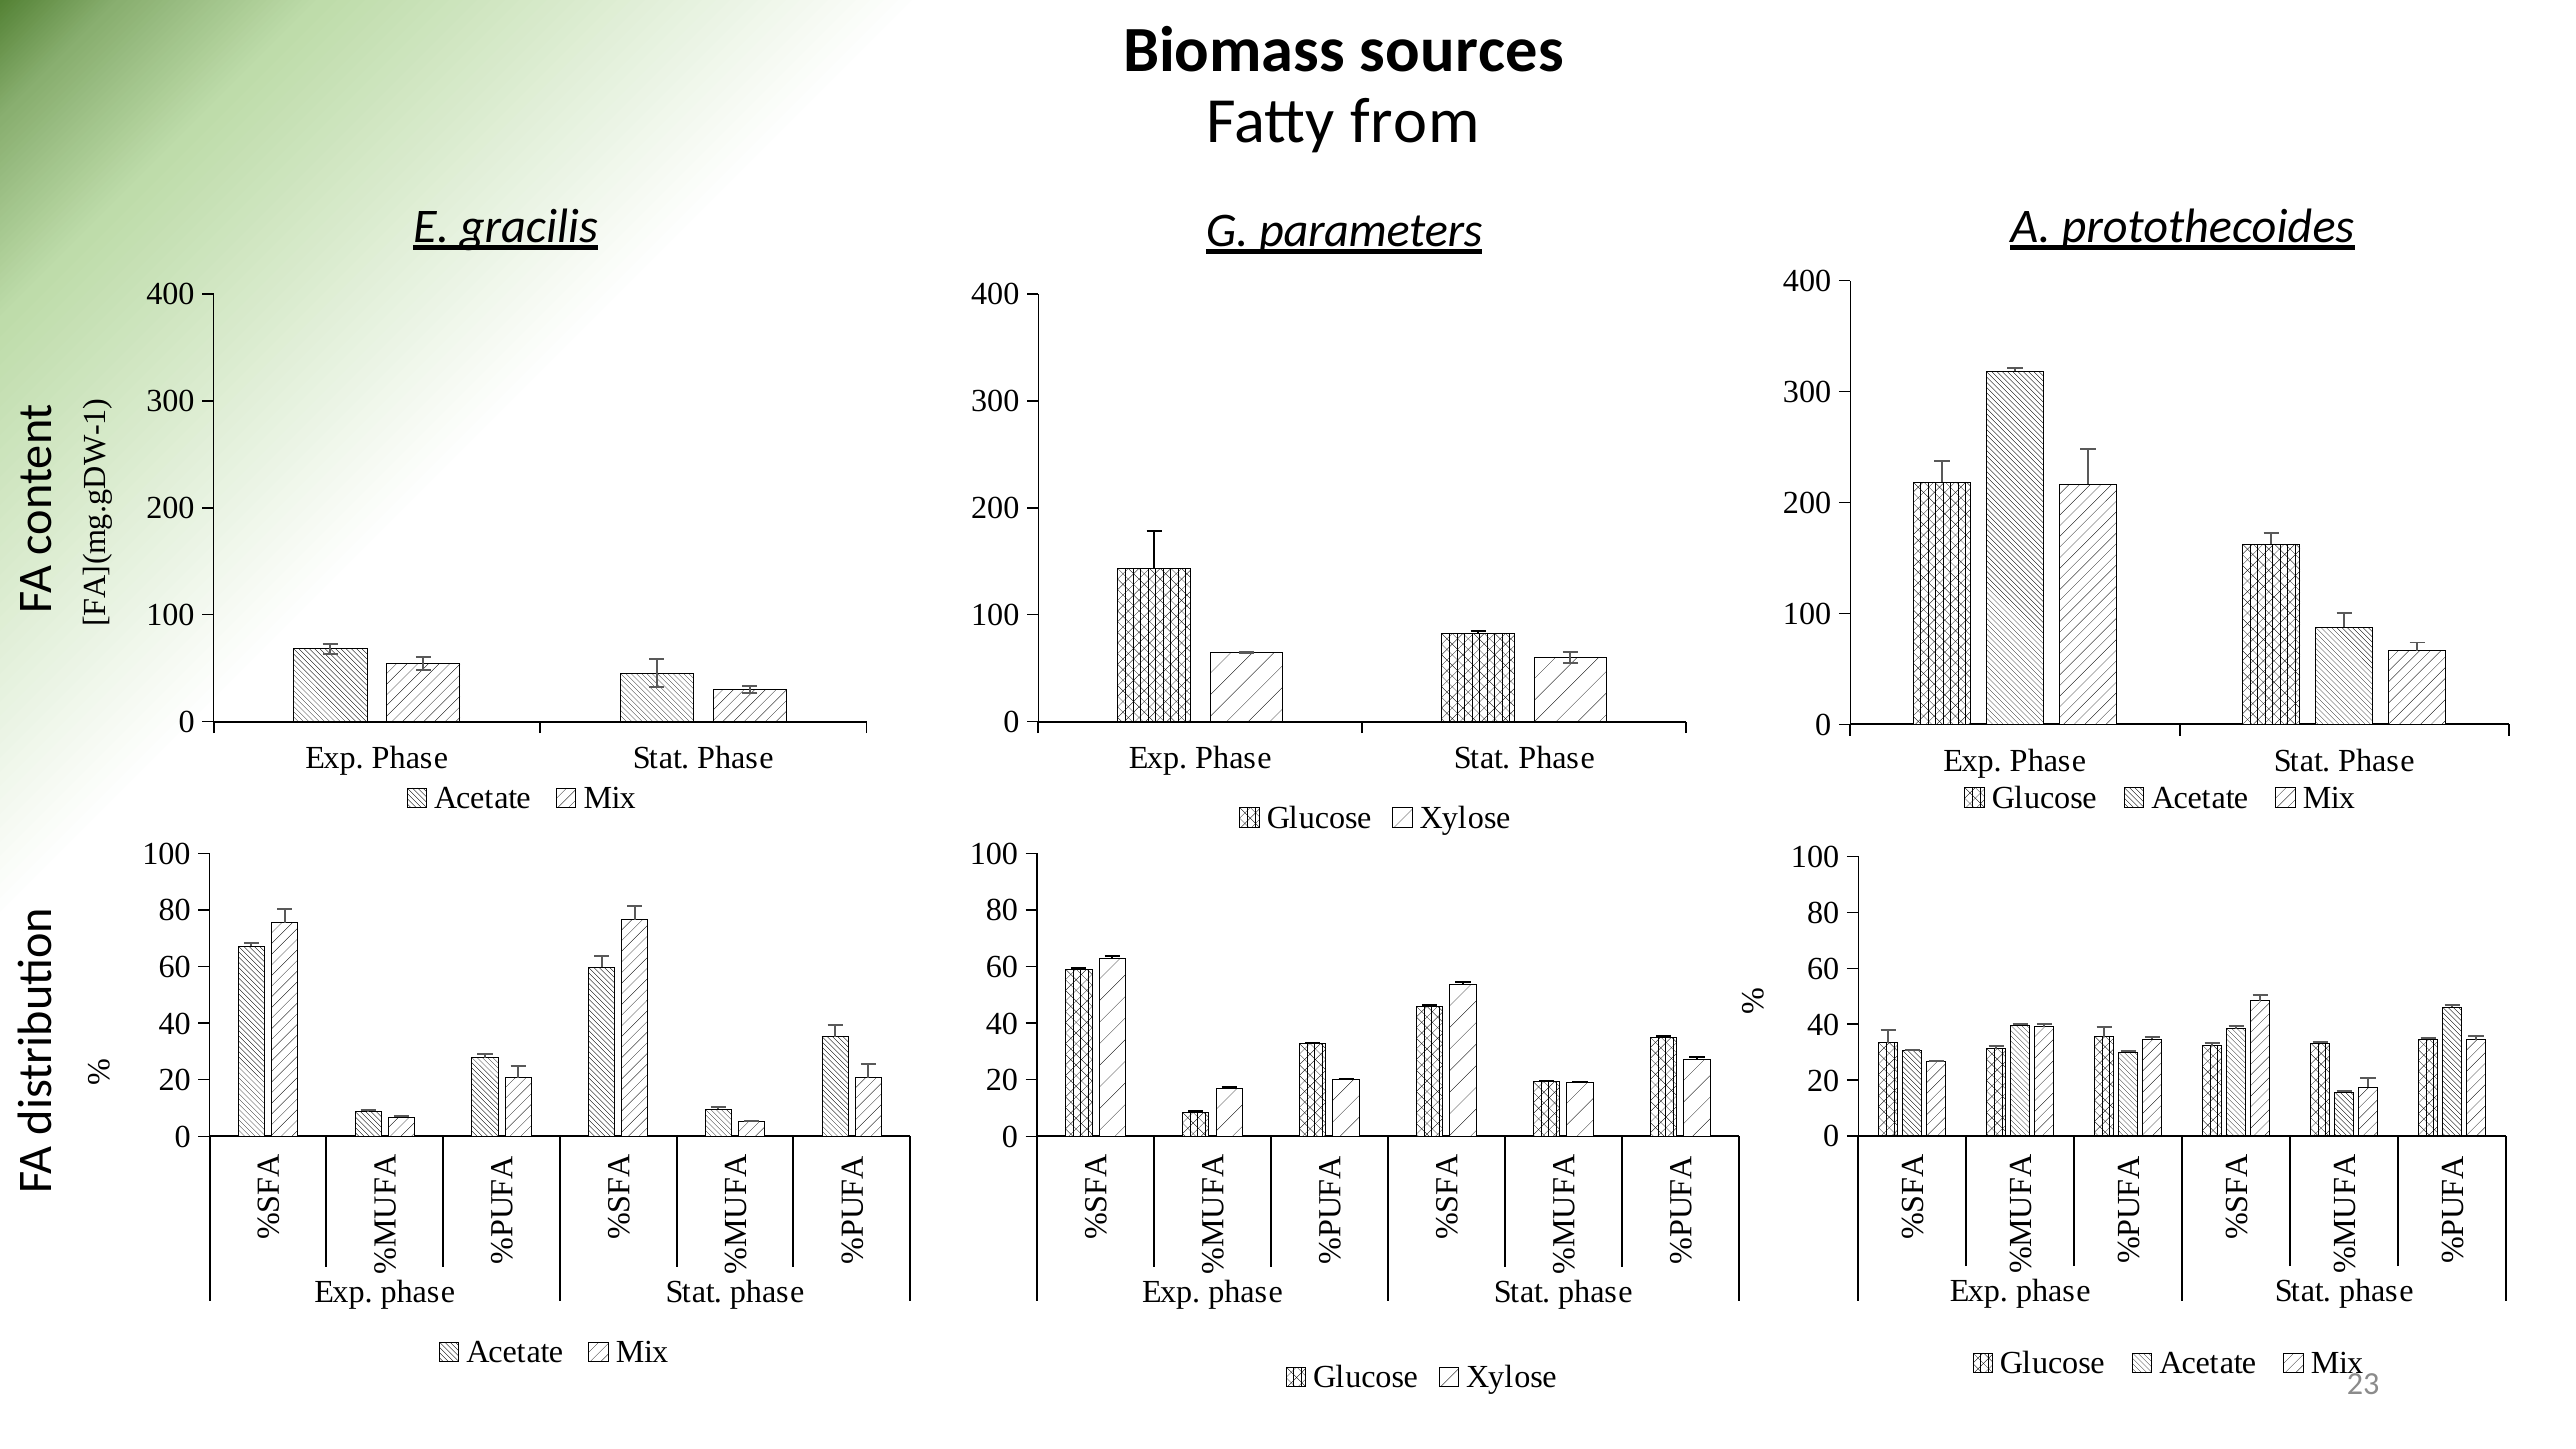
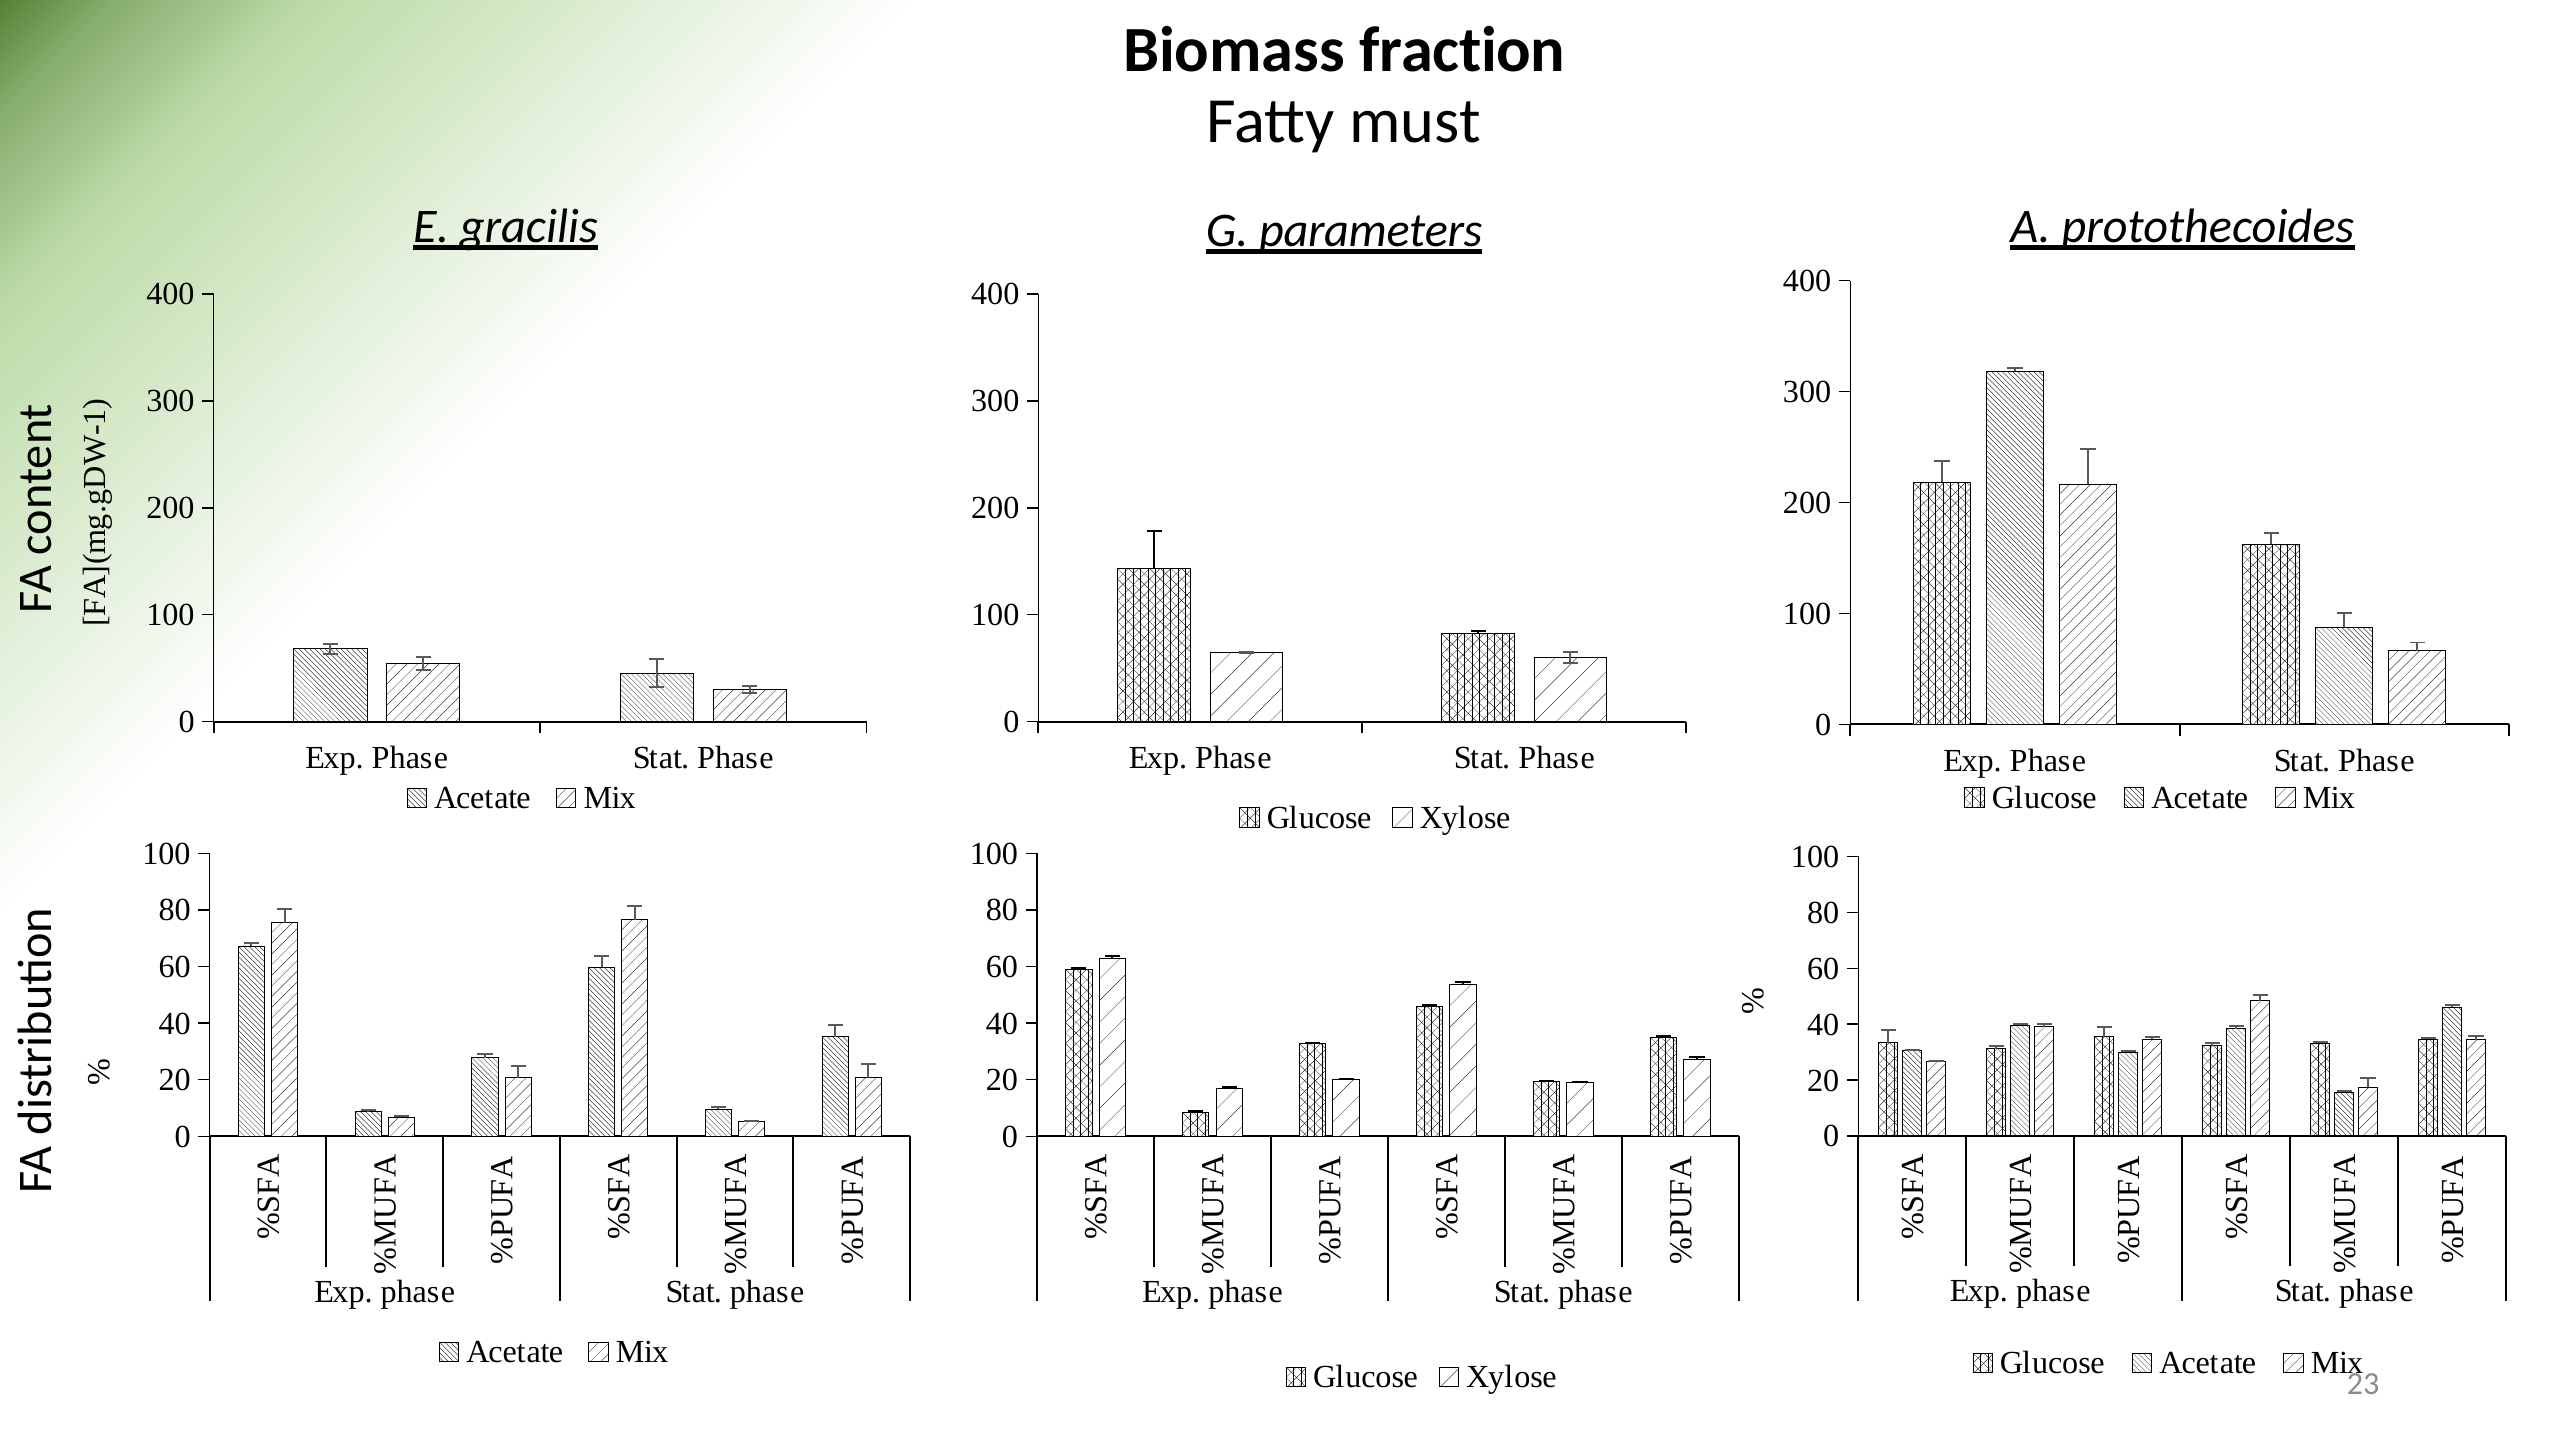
sources: sources -> fraction (1462, 50)
from: from -> must (1415, 121)
